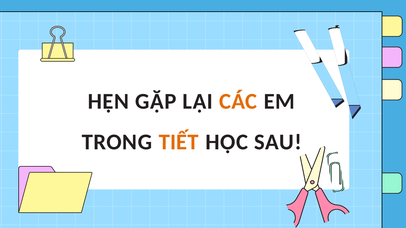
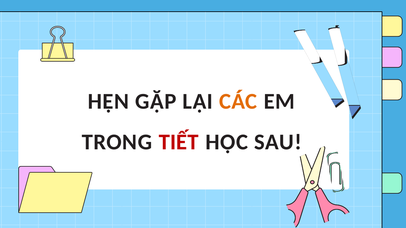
TIẾT colour: orange -> red (179, 142)
